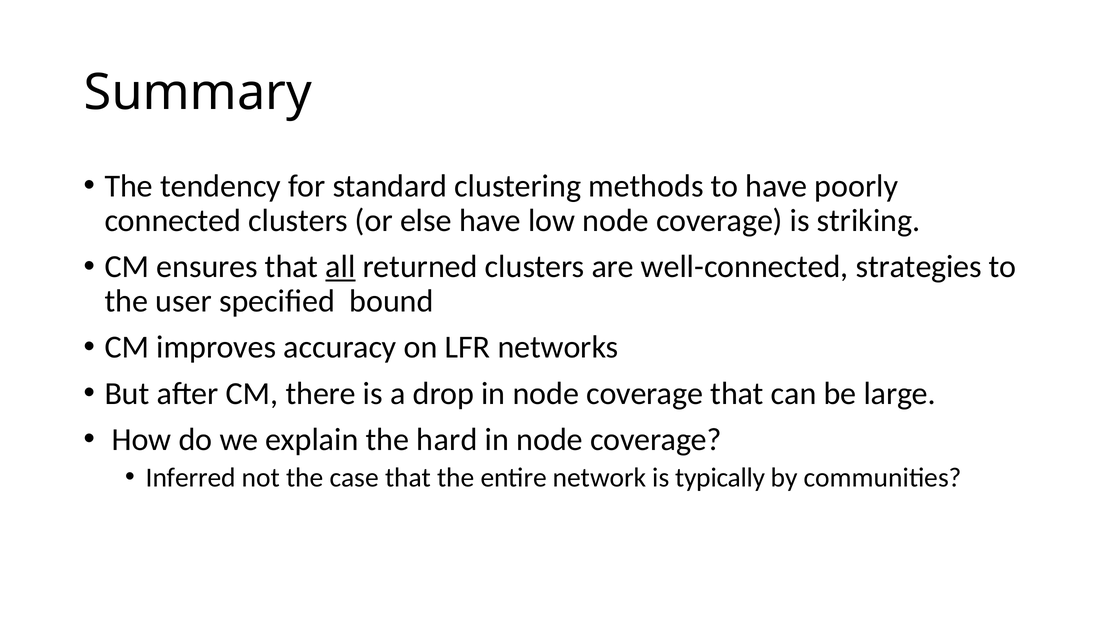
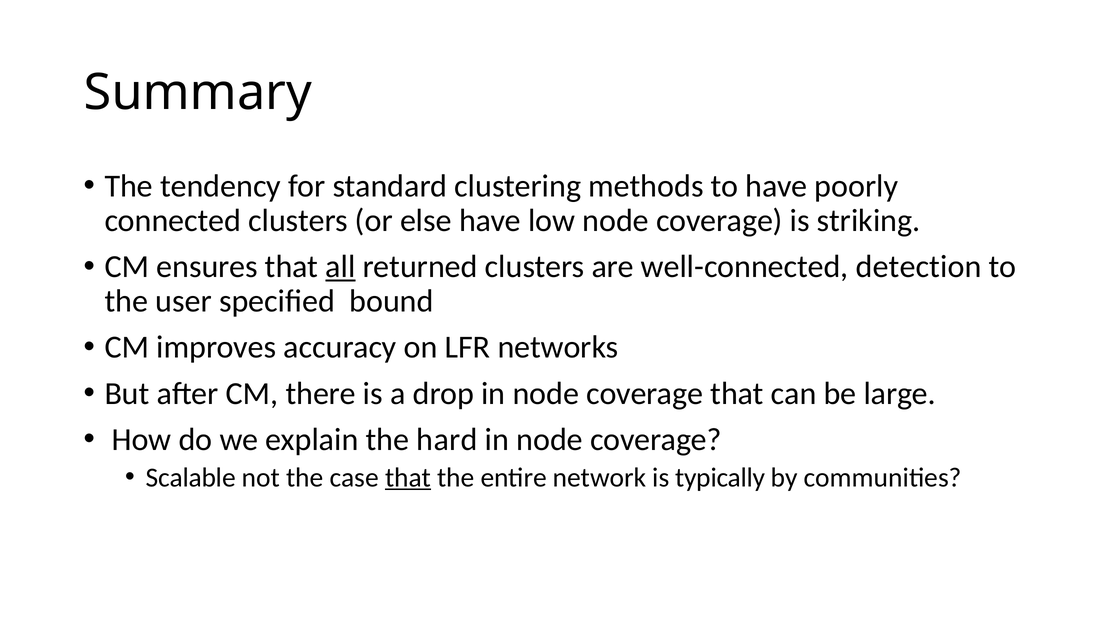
strategies: strategies -> detection (919, 267)
Inferred: Inferred -> Scalable (191, 478)
that underline: none -> present (408, 478)
